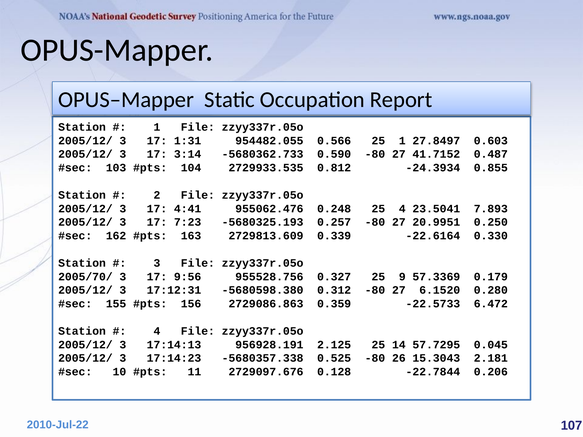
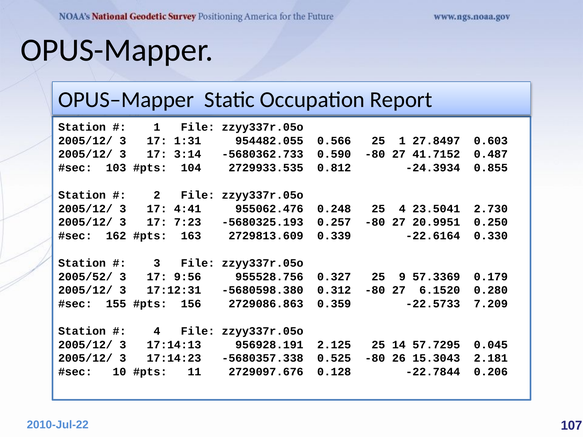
7.893: 7.893 -> 2.730 (491, 209)
2005/70/: 2005/70/ -> 2005/52/ (85, 277)
6.472: 6.472 -> 7.209 (491, 304)
